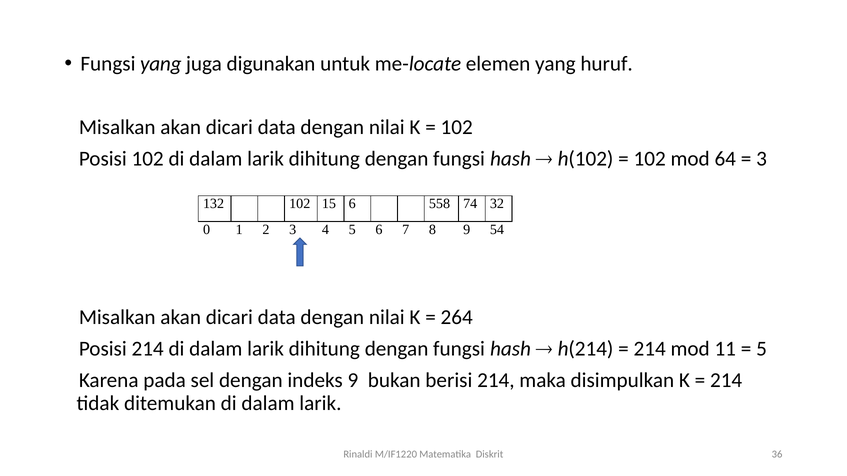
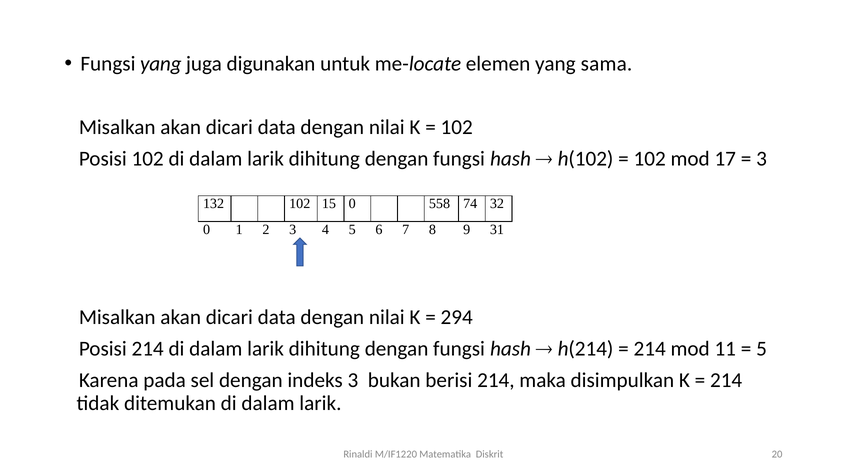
huruf: huruf -> sama (606, 64)
64: 64 -> 17 (725, 159)
15 6: 6 -> 0 (352, 204)
54: 54 -> 31 (497, 230)
264: 264 -> 294 (457, 317)
indeks 9: 9 -> 3 (353, 381)
36: 36 -> 20 (777, 455)
